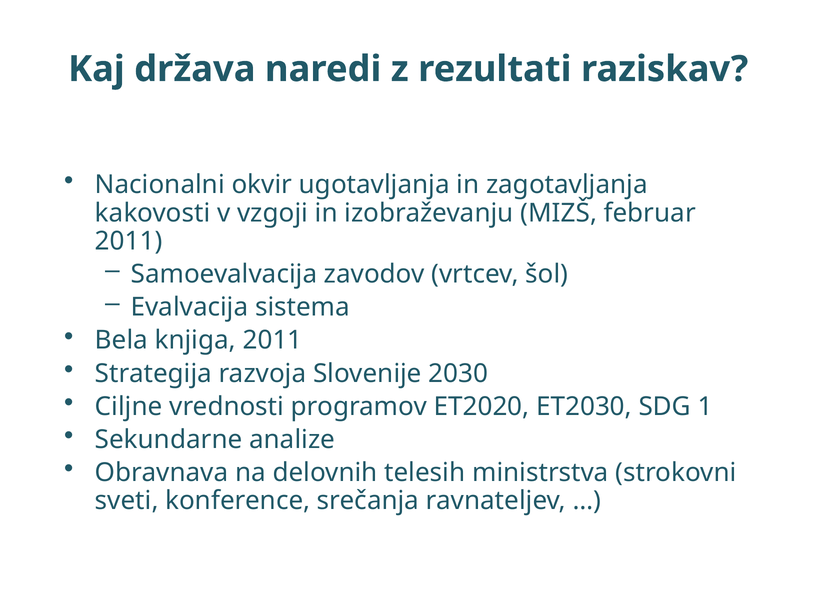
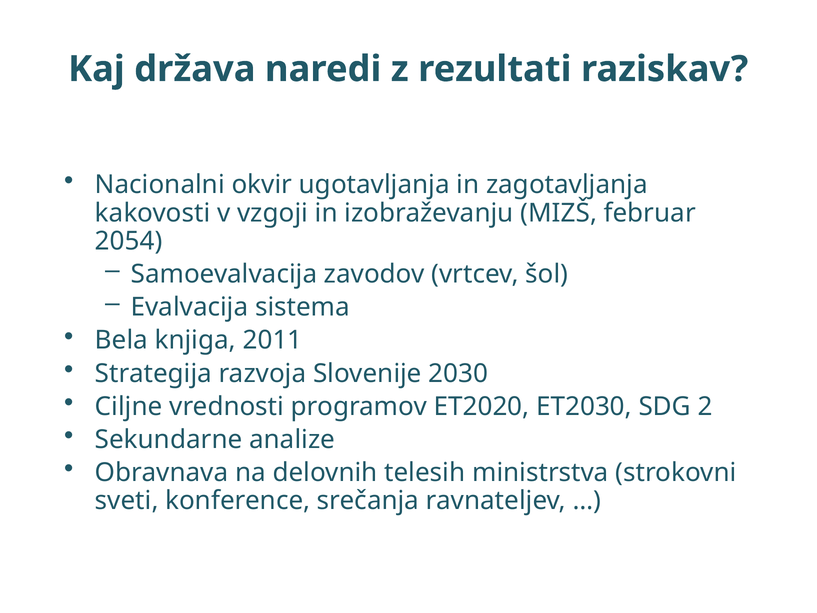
2011: 2011 -> 2054 (129, 241)
1: 1 -> 2 (705, 406)
